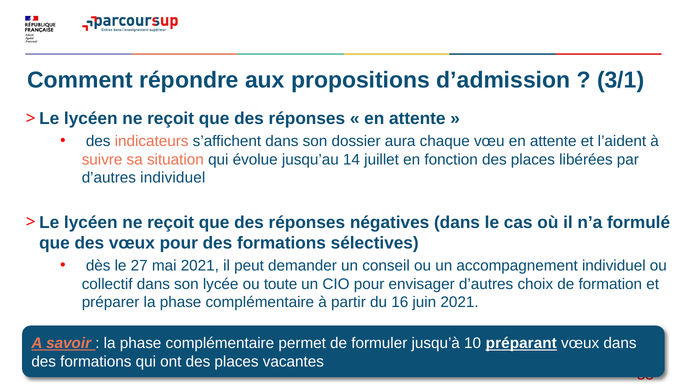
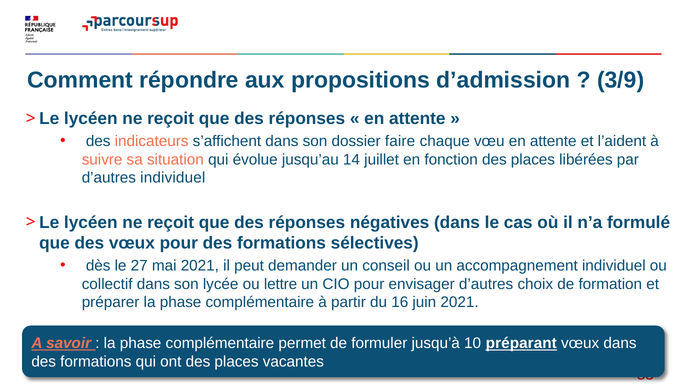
3/1: 3/1 -> 3/9 (621, 80)
aura: aura -> faire (400, 141)
toute: toute -> lettre (281, 284)
